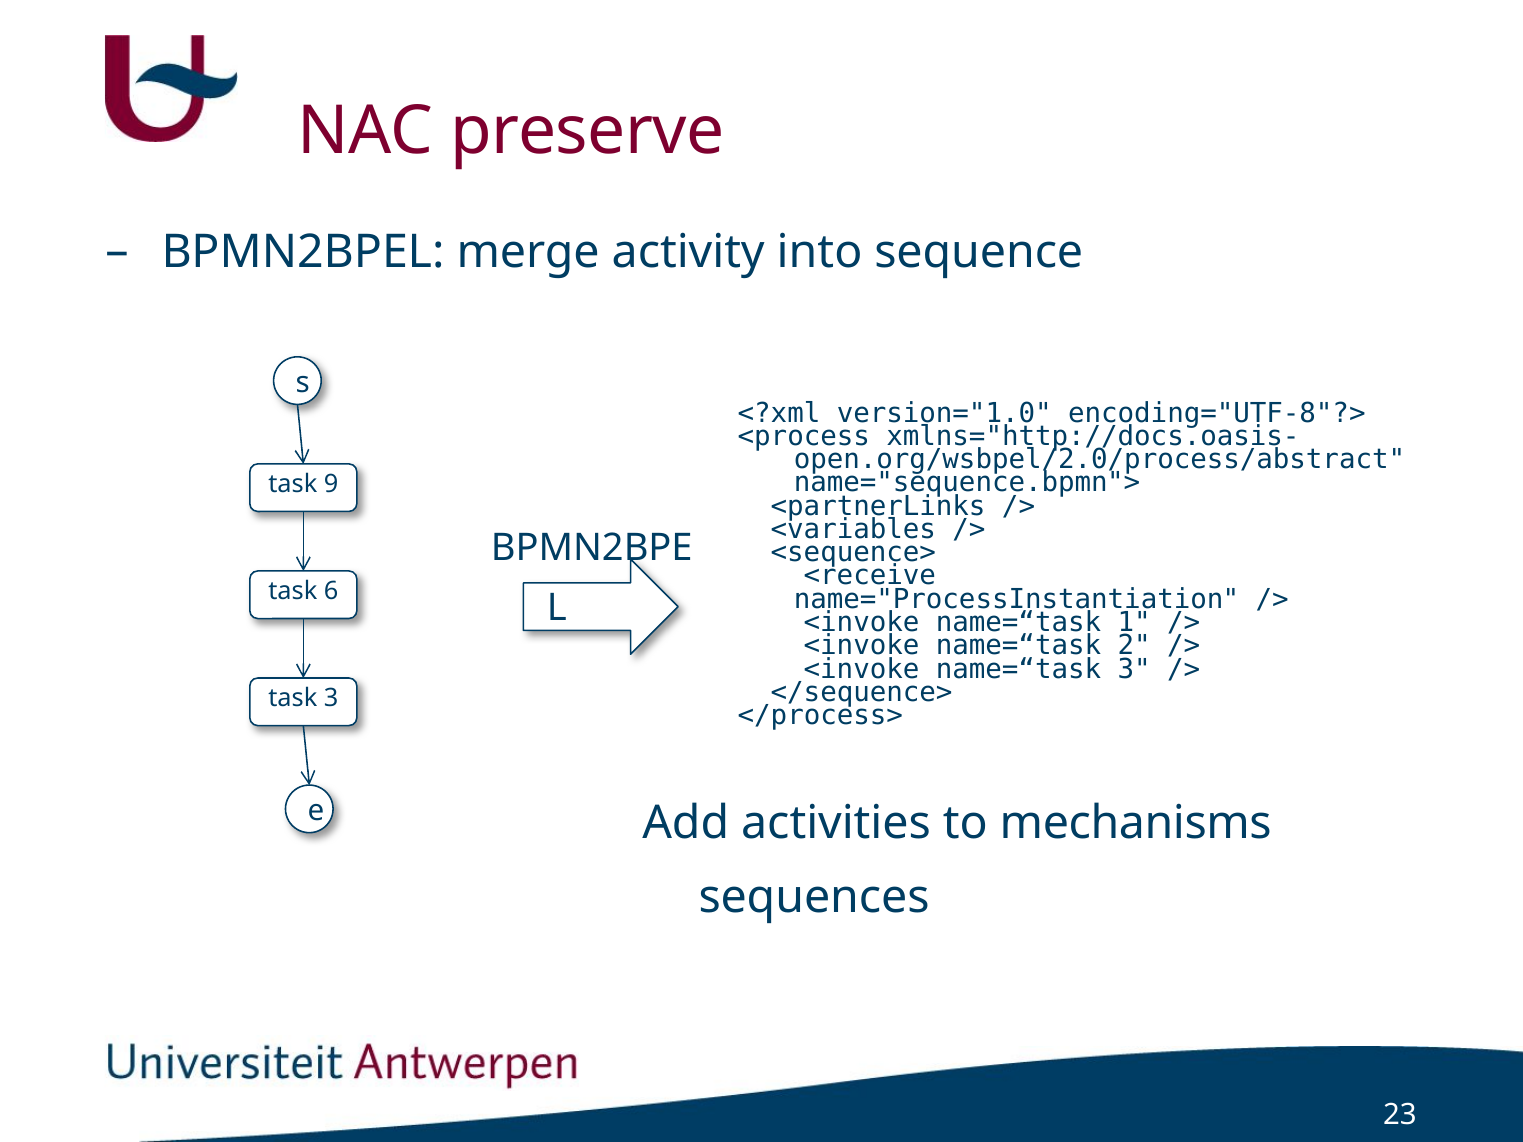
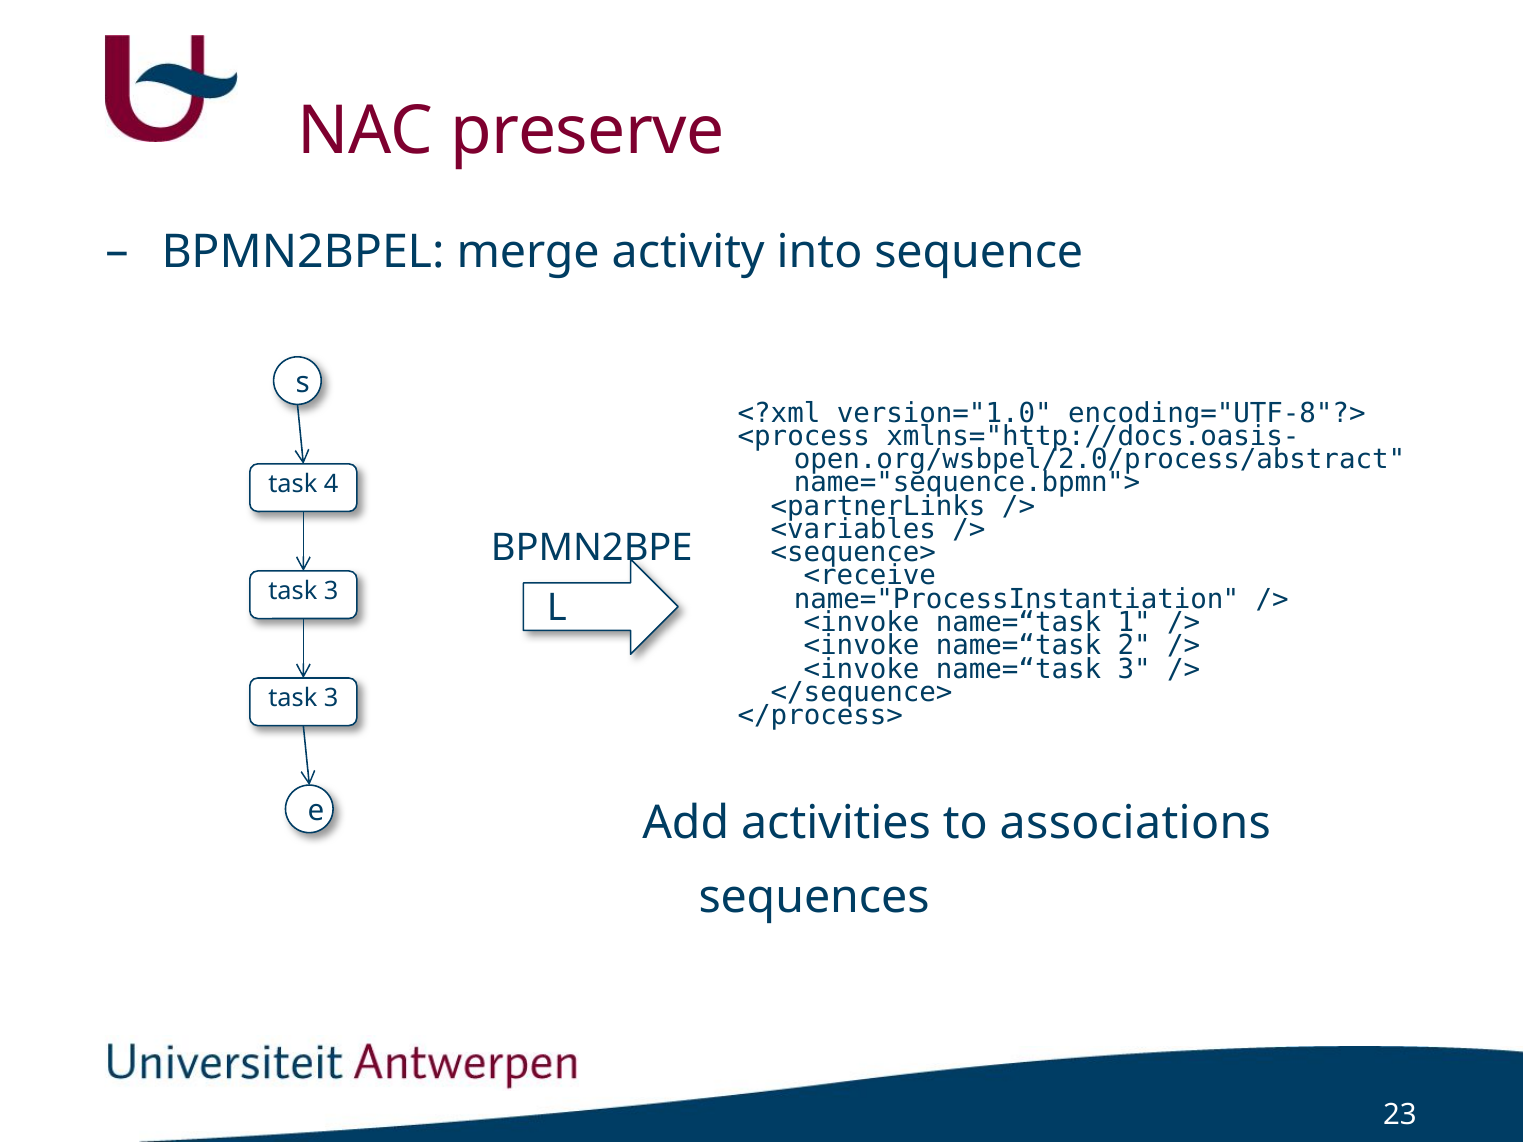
9: 9 -> 4 (331, 484)
6: 6 -> 3 (331, 591)
mechanisms: mechanisms -> associations (1135, 823)
